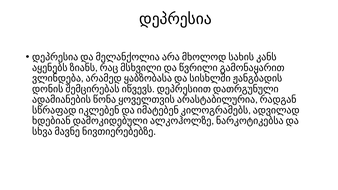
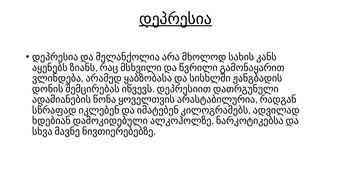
დეპრესია underline: none -> present (175, 19)
